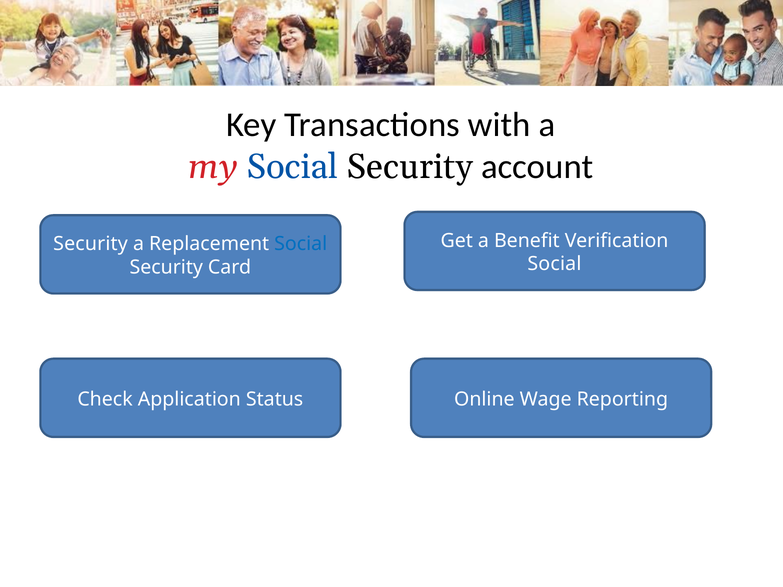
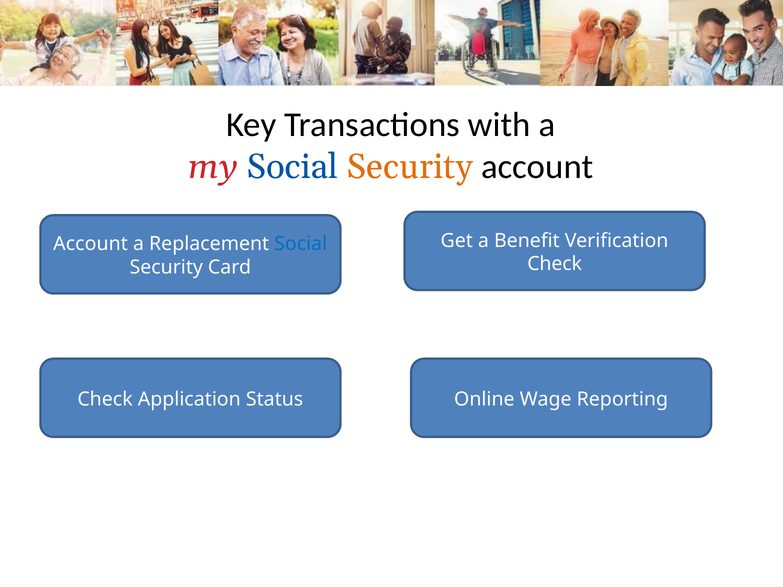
Security colour: black -> orange (410, 167)
Security: Security -> Account (91, 244)
Social: Social -> Check (555, 264)
